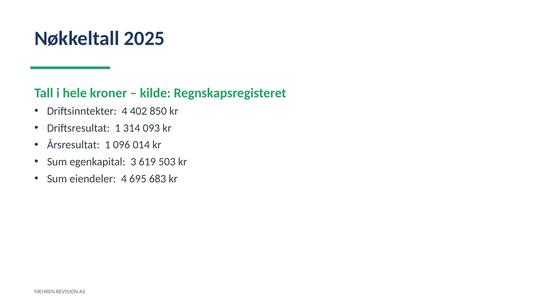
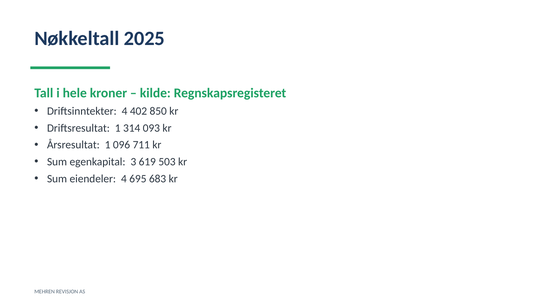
014: 014 -> 711 (141, 145)
